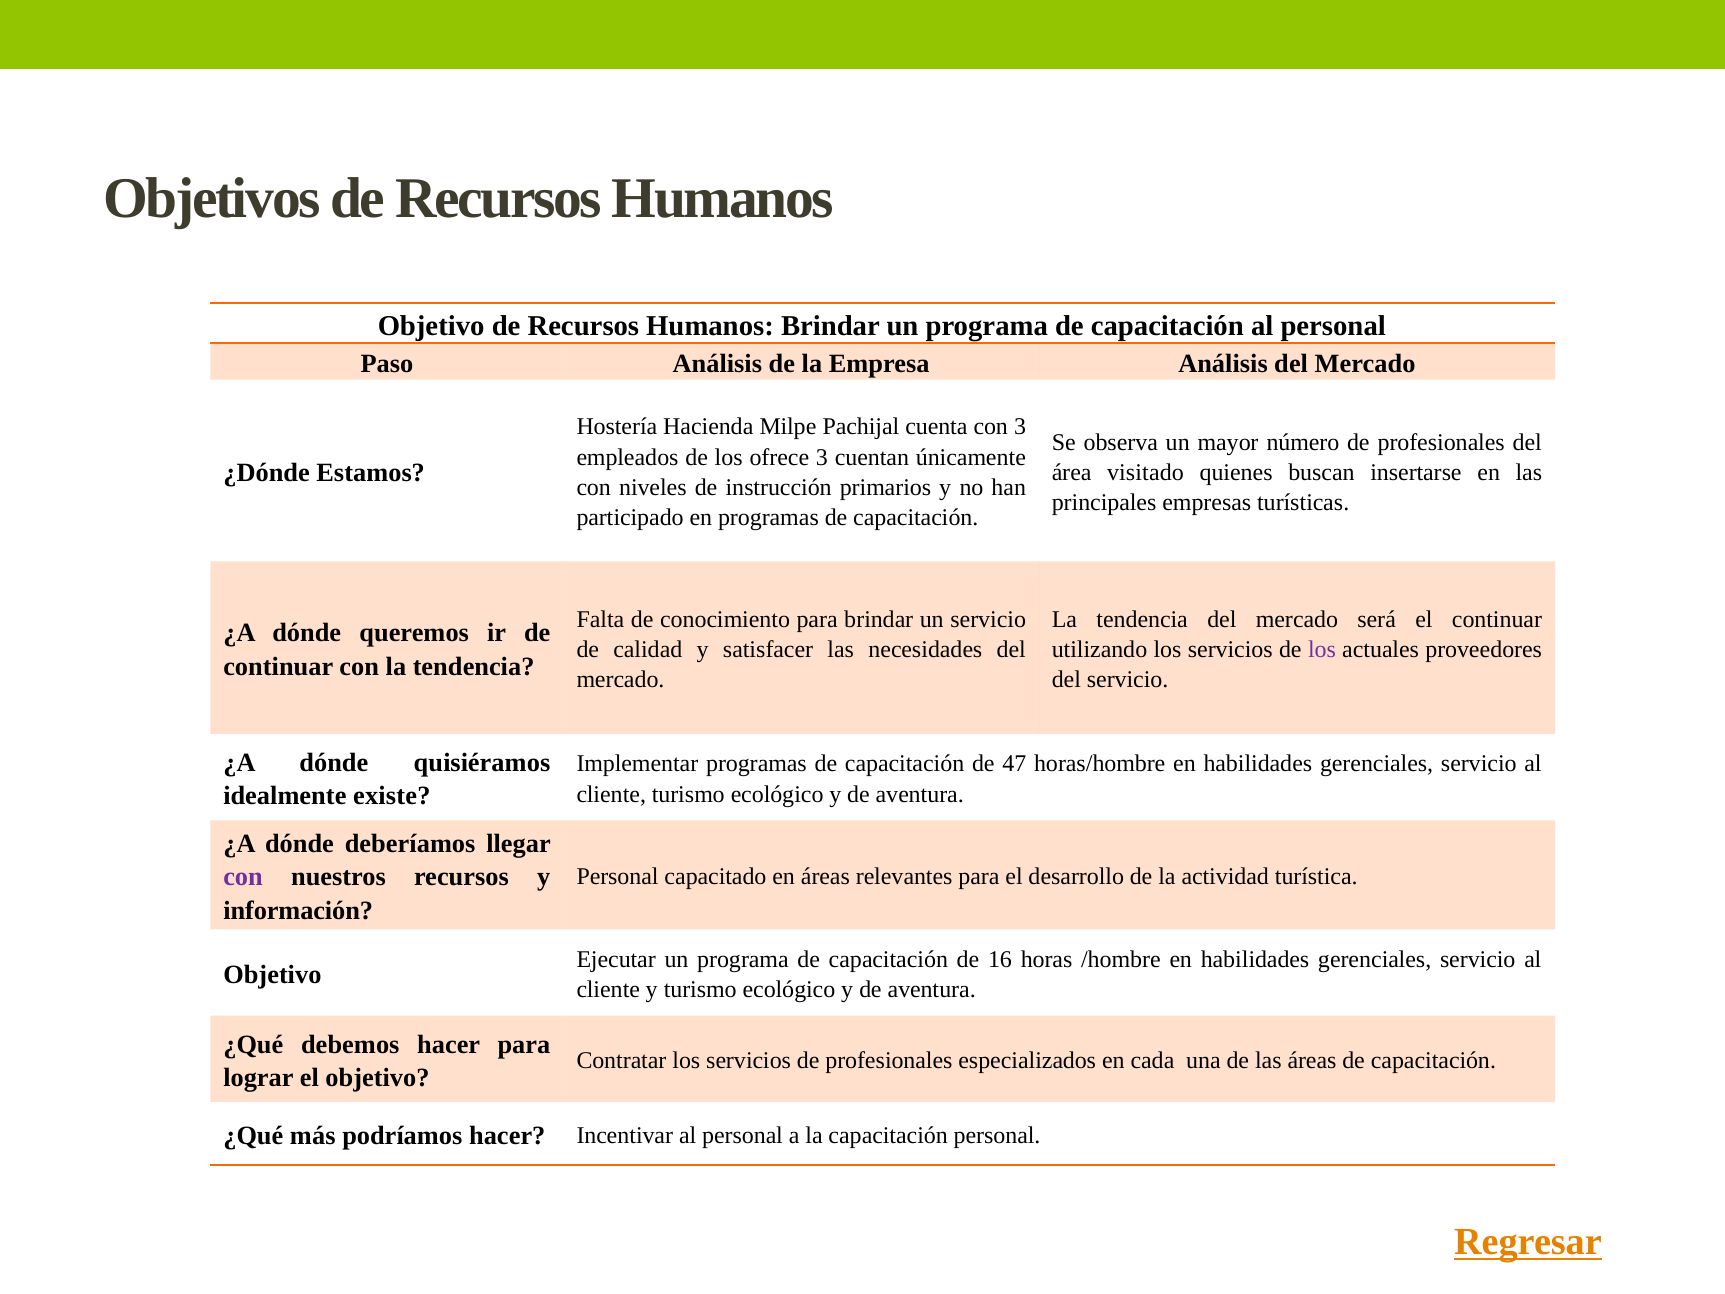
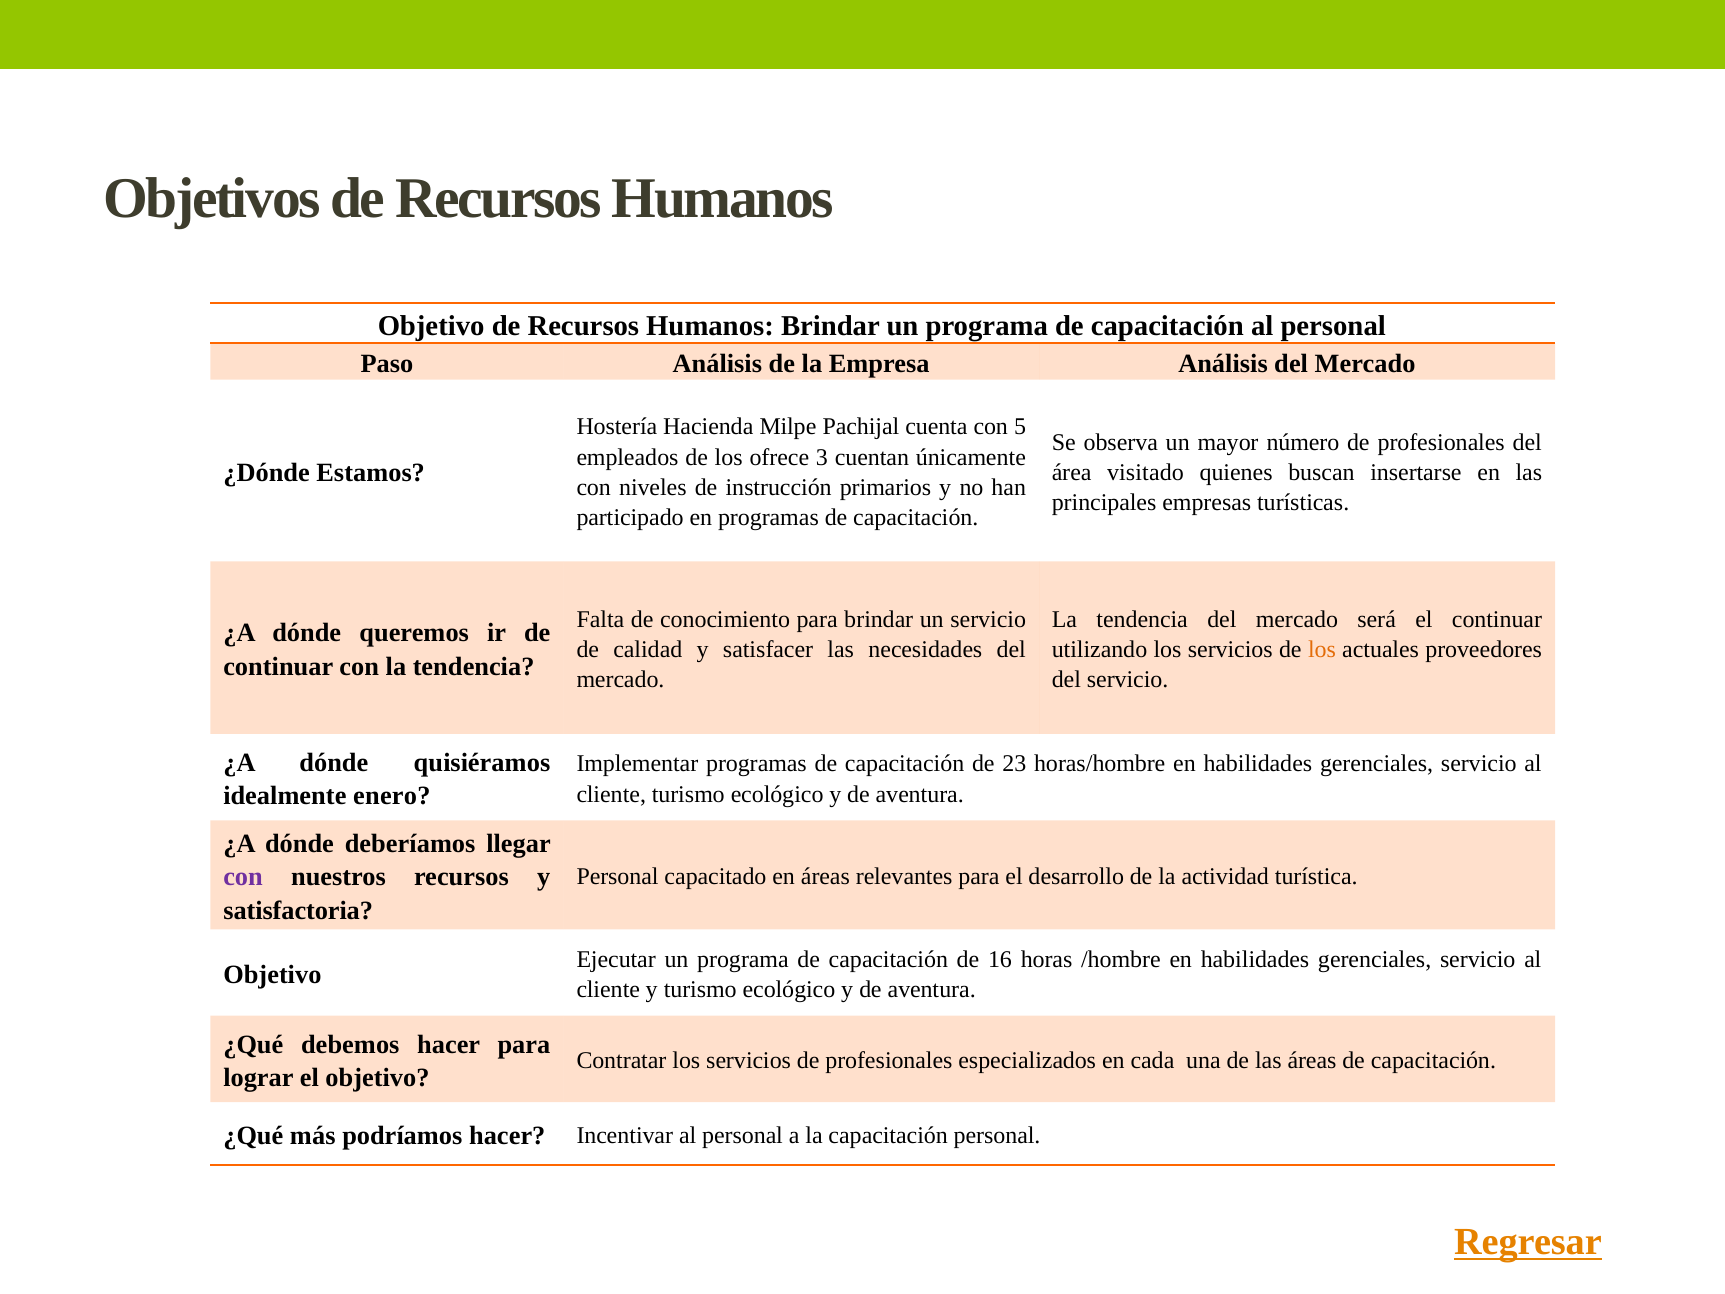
con 3: 3 -> 5 (1020, 427)
los colour: purple -> orange (1322, 650)
47: 47 -> 23 (1014, 764)
existe: existe -> enero (392, 796)
información: información -> satisfactoria (298, 911)
